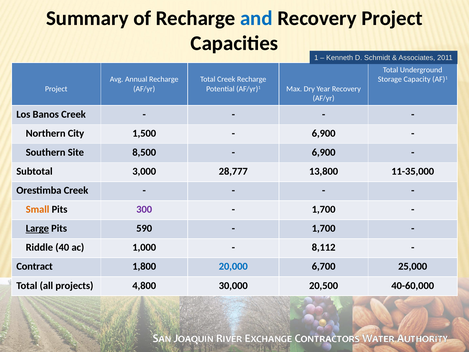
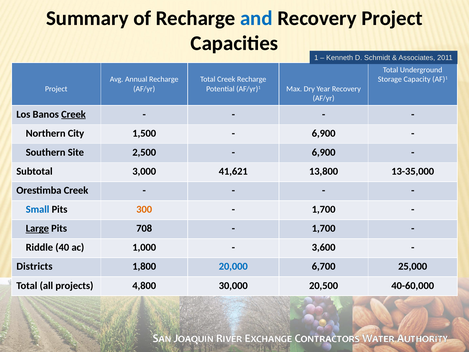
Creek underline: none -> present (74, 114)
8,500: 8,500 -> 2,500 (144, 152)
28,777: 28,777 -> 41,621 (233, 171)
11-35,000: 11-35,000 -> 13-35,000 (413, 171)
Small colour: orange -> blue (38, 209)
300 colour: purple -> orange (144, 209)
590: 590 -> 708 (144, 228)
8,112: 8,112 -> 3,600 (324, 247)
Contract: Contract -> Districts (34, 266)
